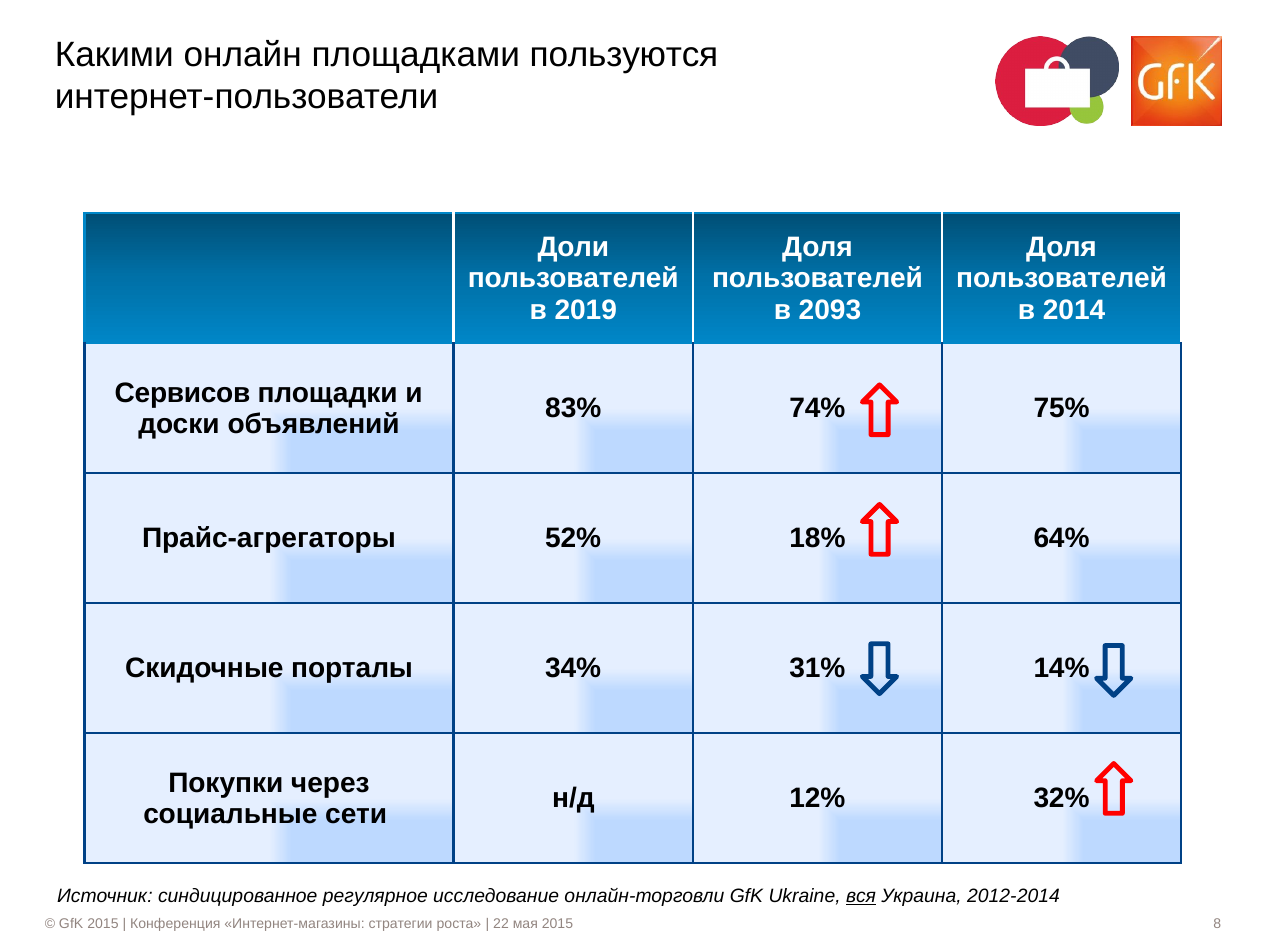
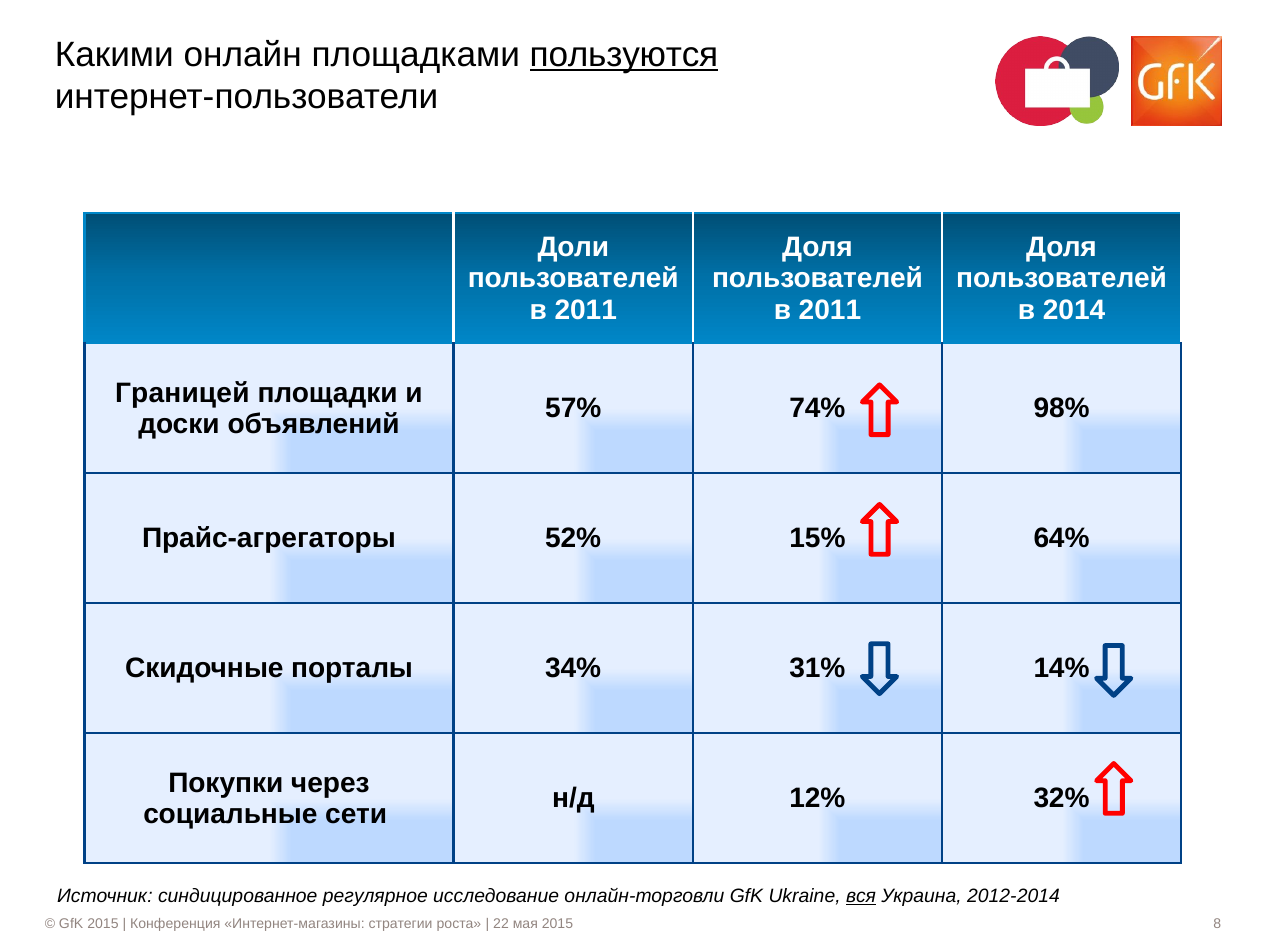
пользуются underline: none -> present (624, 55)
2019: 2019 -> 2011 (586, 310)
2093: 2093 -> 2011 (830, 310)
Сервисов: Сервисов -> Границей (182, 393)
83%: 83% -> 57% (573, 409)
75%: 75% -> 98% (1062, 409)
18%: 18% -> 15% (817, 539)
